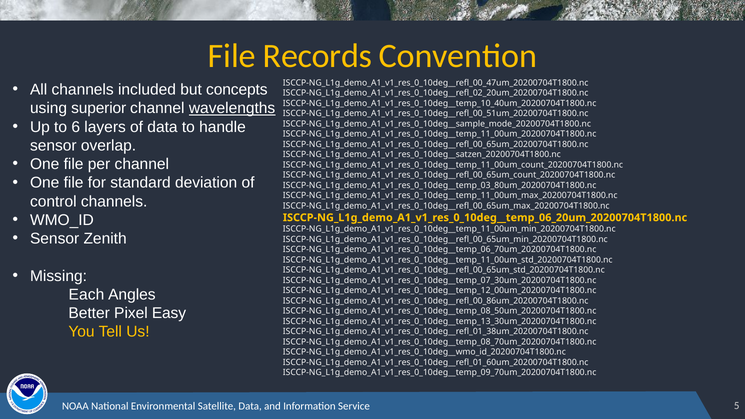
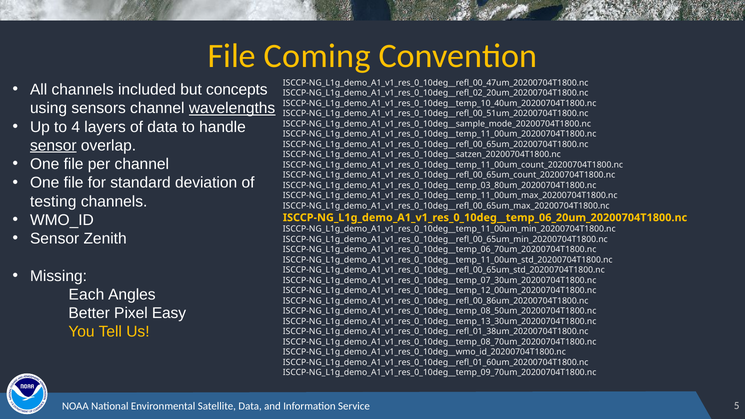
Records: Records -> Coming (317, 56)
superior: superior -> sensors (99, 108)
6: 6 -> 4 (76, 127)
sensor underline: none -> present (53, 146)
control: control -> testing (53, 201)
